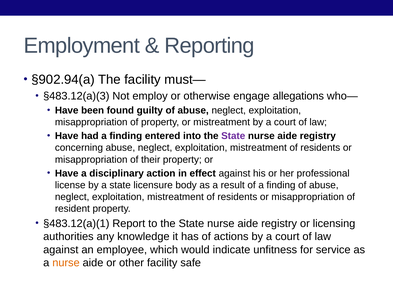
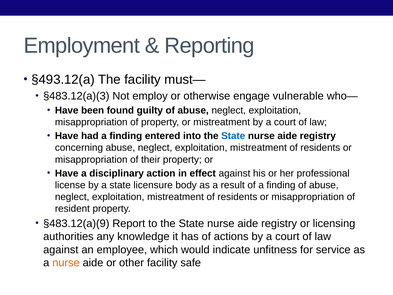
§902.94(a: §902.94(a -> §493.12(a (63, 80)
allegations: allegations -> vulnerable (298, 96)
State colour: purple -> blue (233, 136)
§483.12(a)(1: §483.12(a)(1 -> §483.12(a)(9 (76, 223)
